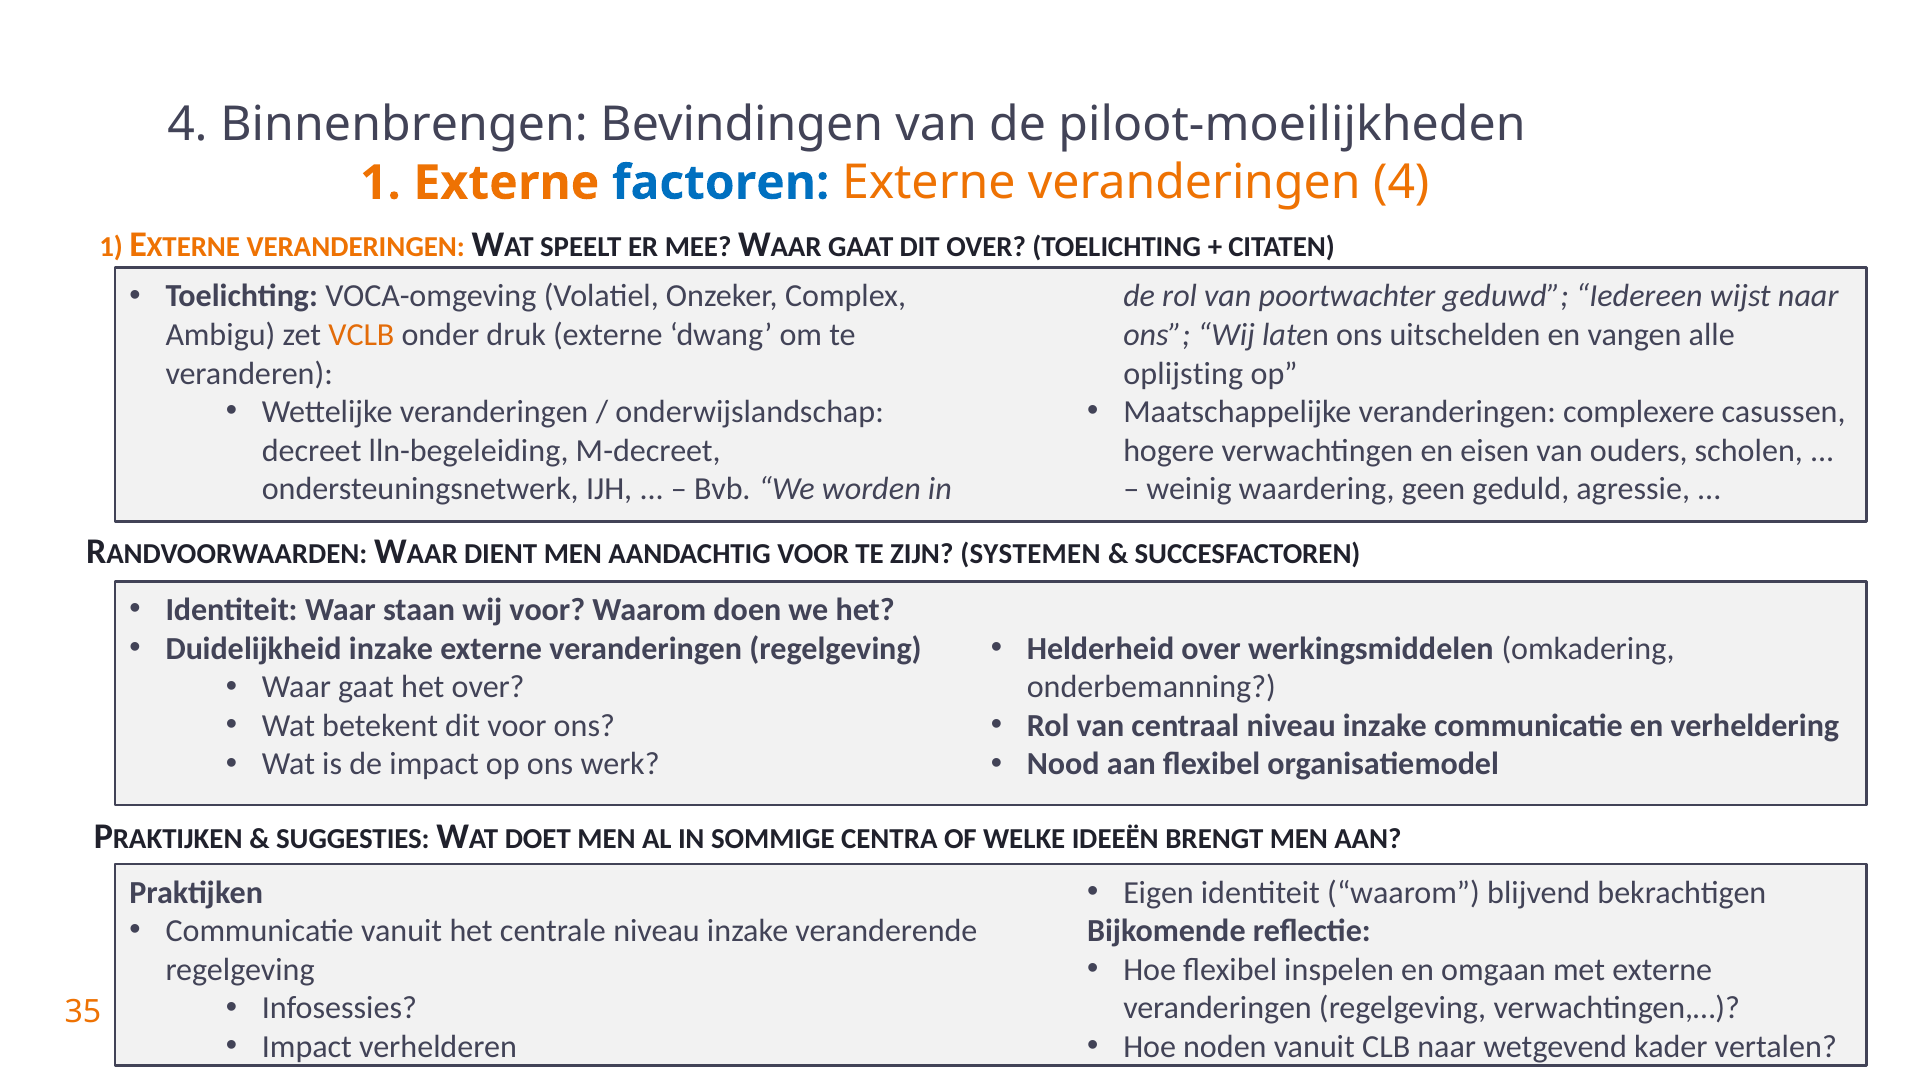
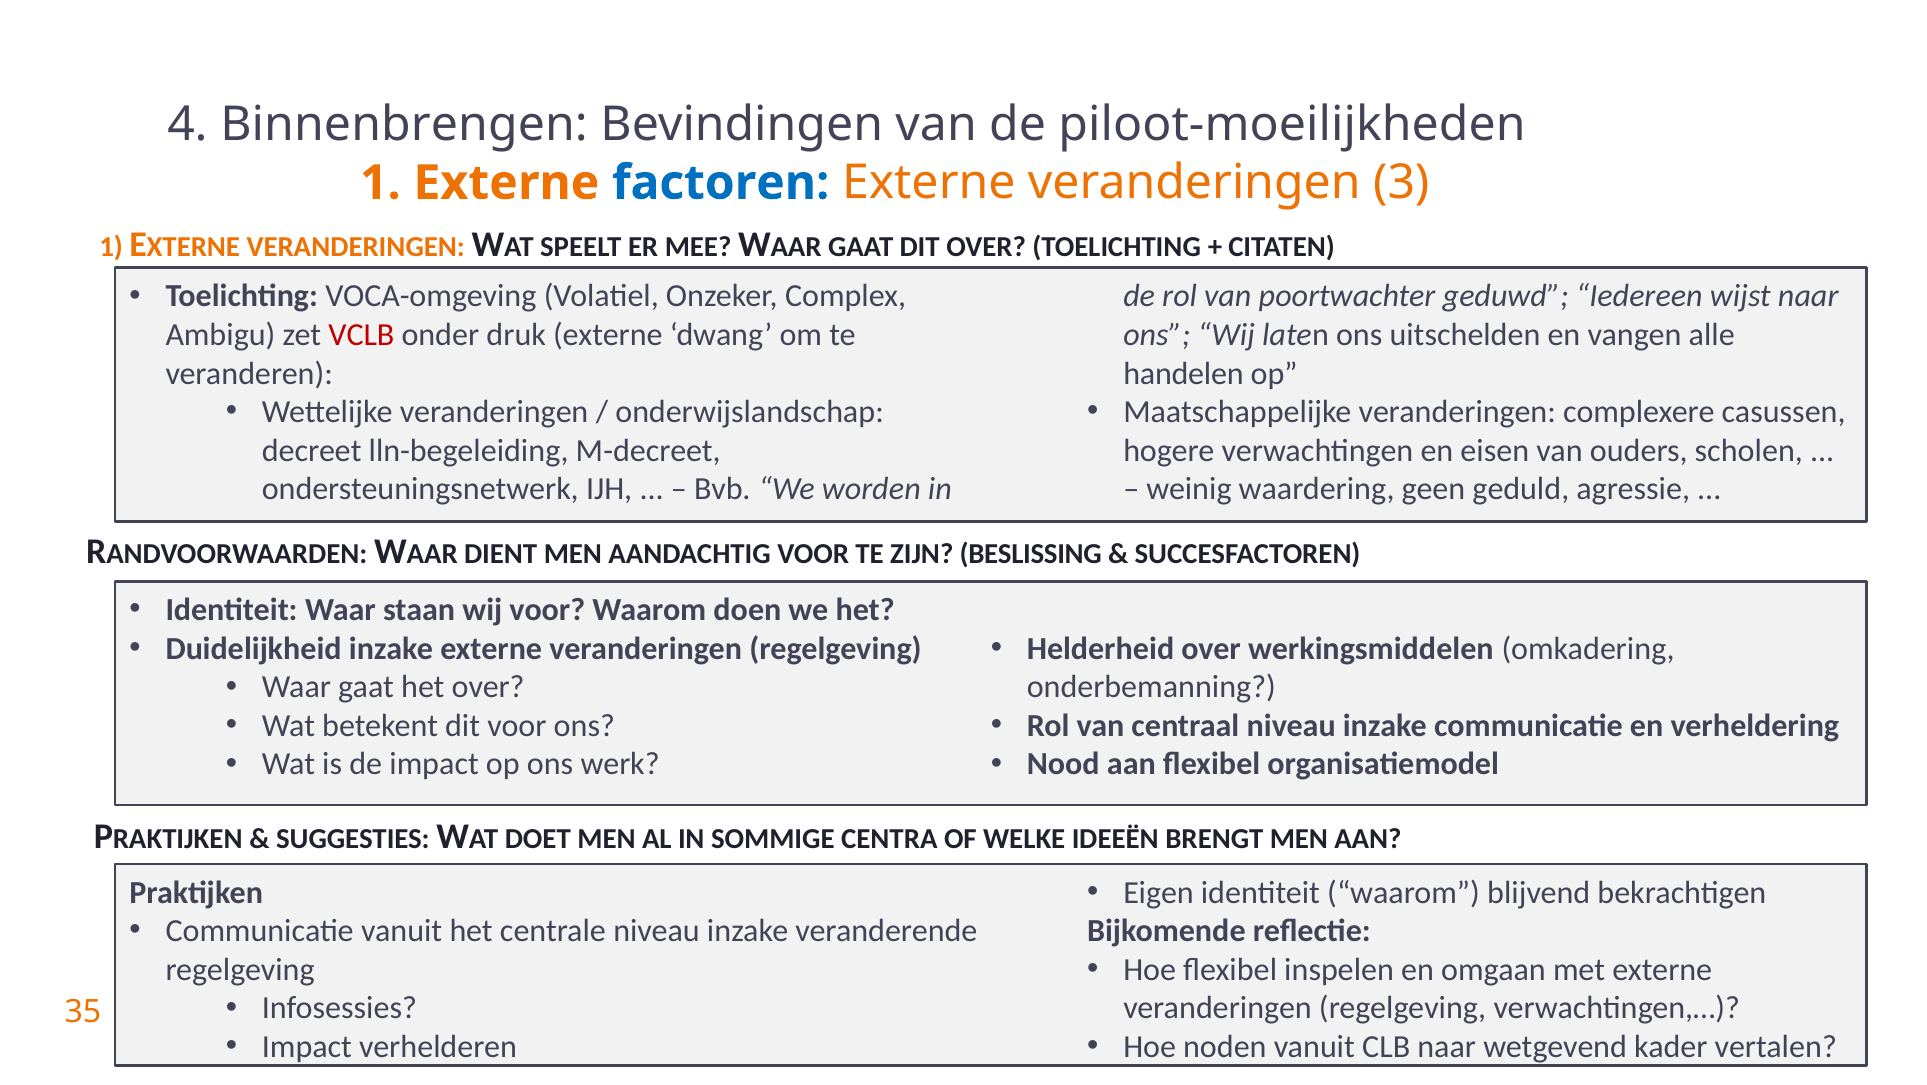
veranderingen 4: 4 -> 3 (1401, 183)
VCLB colour: orange -> red (361, 335)
oplijsting: oplijsting -> handelen (1183, 373)
SYSTEMEN: SYSTEMEN -> BESLISSING (1031, 554)
